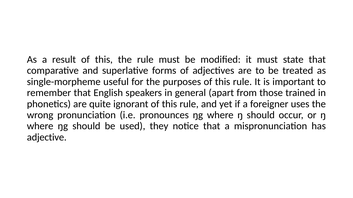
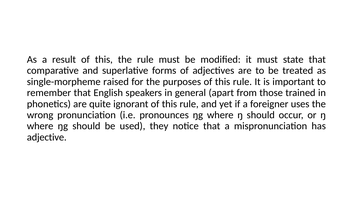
useful: useful -> raised (116, 82)
